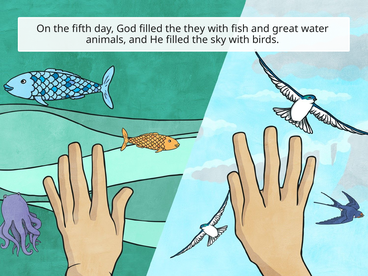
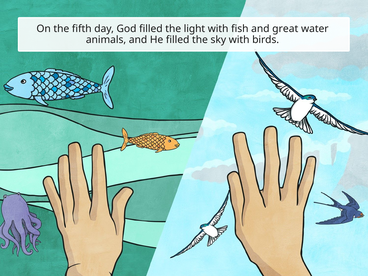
they: they -> light (194, 29)
